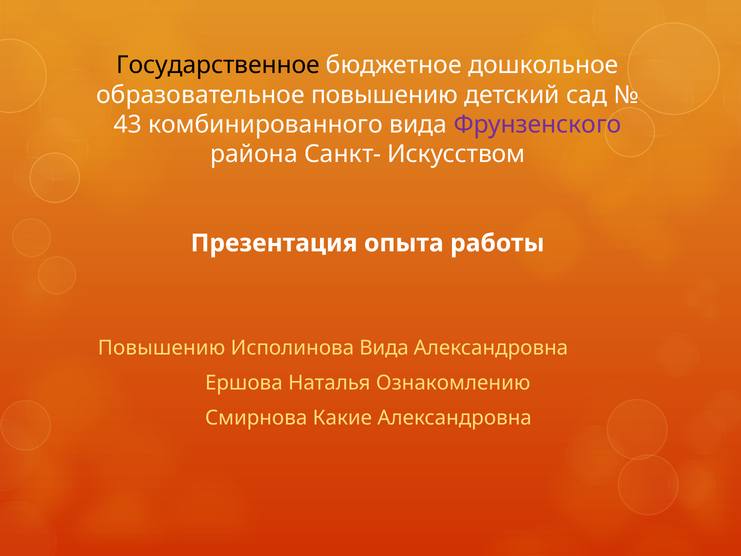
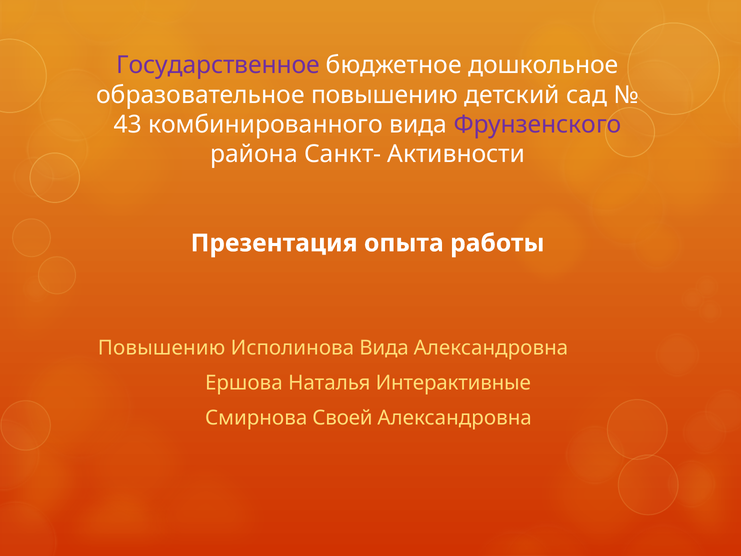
Государственное colour: black -> purple (218, 65)
Искусством: Искусством -> Активности (456, 154)
Ознакомлению: Ознакомлению -> Интерактивные (453, 383)
Какие: Какие -> Своей (342, 418)
